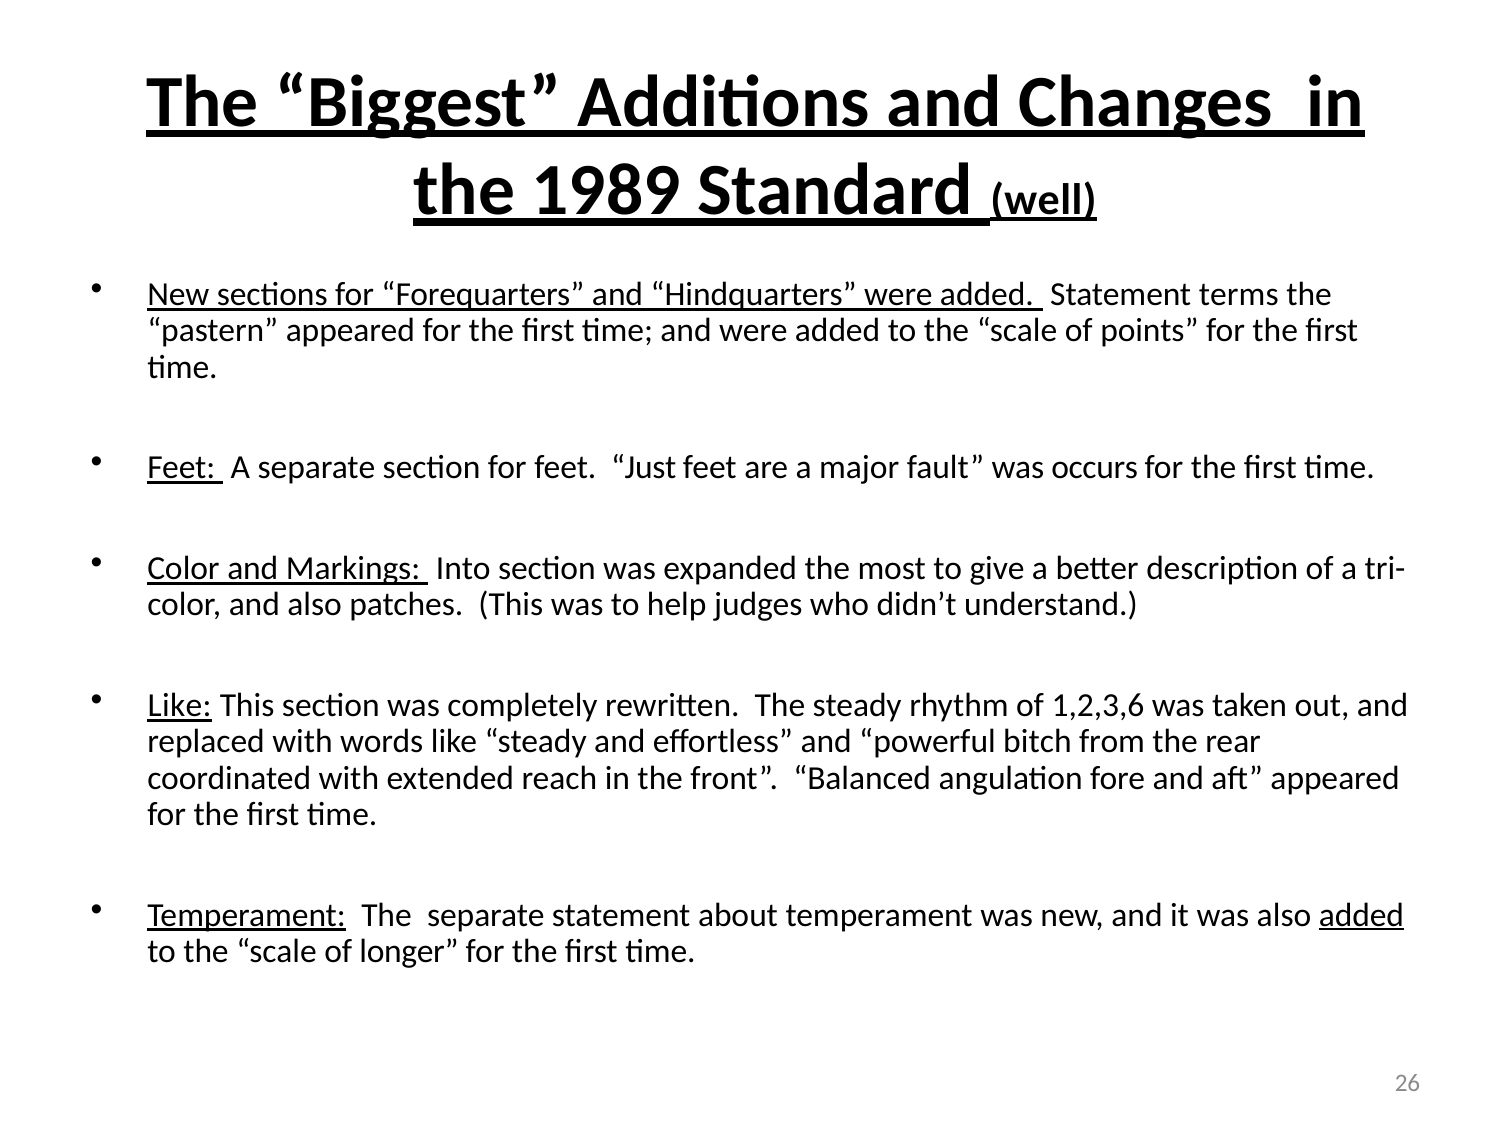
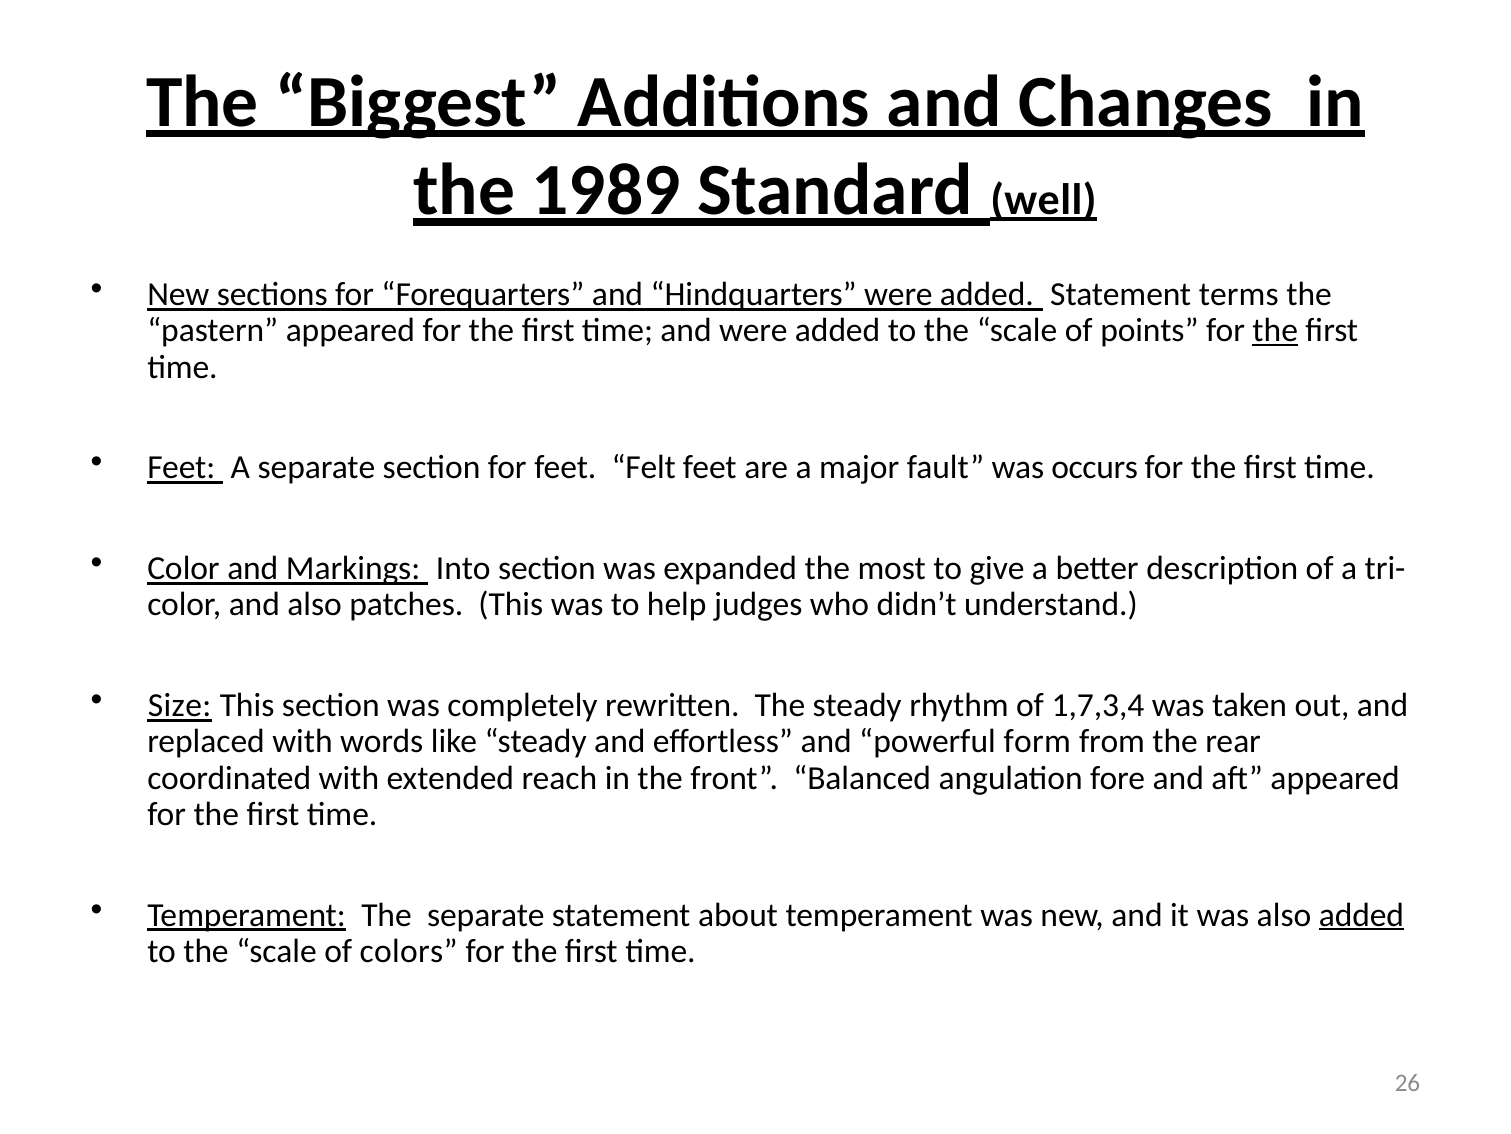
the underline: none -> present (1275, 331)
Just: Just -> Felt (644, 468)
Like: Like -> Size (180, 705)
1,2,3,6: 1,2,3,6 -> 1,7,3,4 (1098, 705)
bitch: bitch -> form (1037, 741)
longer: longer -> colors (409, 951)
